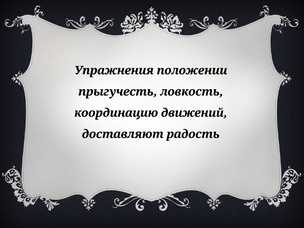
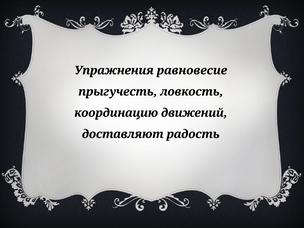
положении: положении -> равновесие (192, 70)
